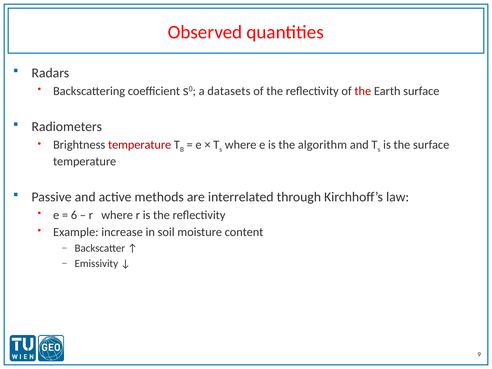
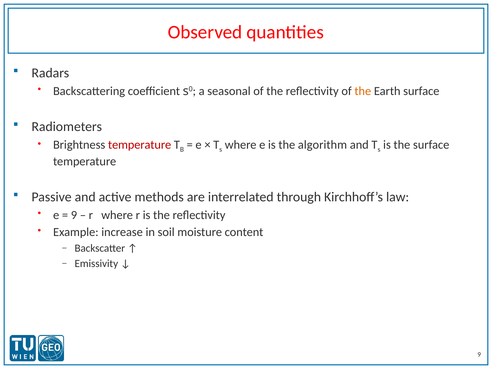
datasets: datasets -> seasonal (229, 91)
the colour: red -> orange (363, 91)
6: 6 -> 9 (74, 215)
